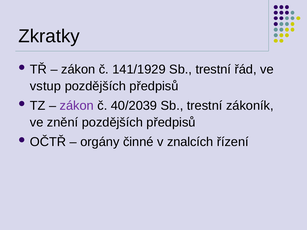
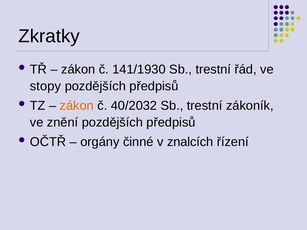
141/1929: 141/1929 -> 141/1930 (139, 69)
vstup: vstup -> stopy (46, 86)
zákon colour: purple -> orange (77, 106)
40/2039: 40/2039 -> 40/2032 (134, 106)
